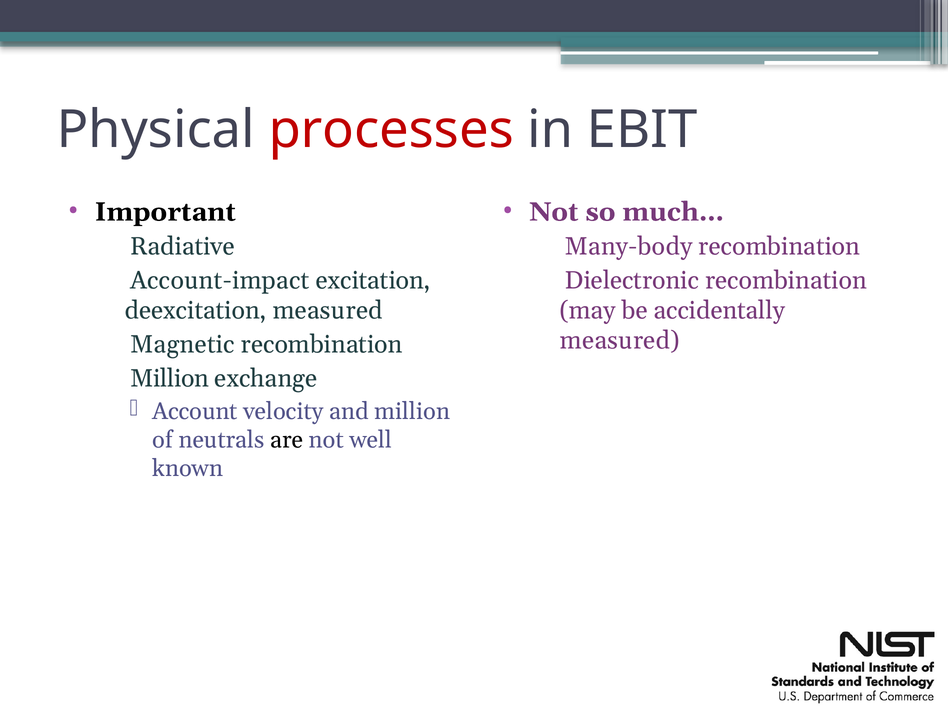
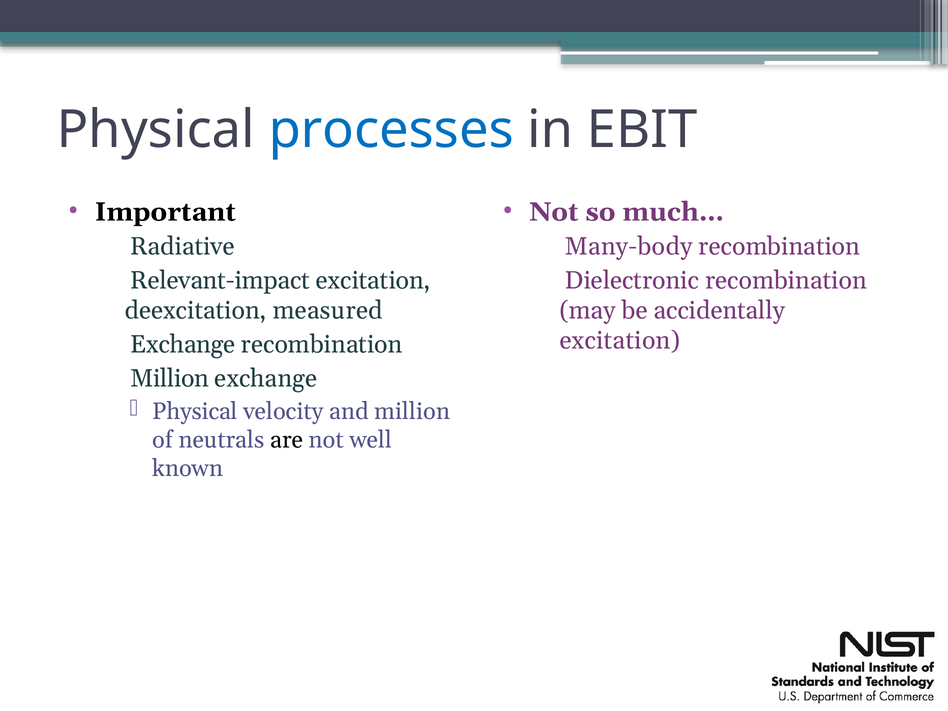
processes colour: red -> blue (391, 130)
Account-impact: Account-impact -> Relevant-impact (220, 281)
Magnetic: Magnetic -> Exchange (183, 345)
measured: measured -> excitation (620, 341)
Account: Account -> Physical (195, 412)
